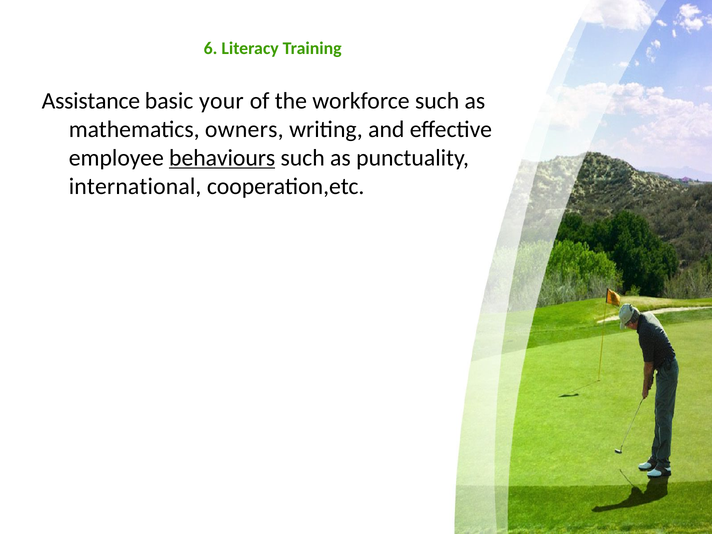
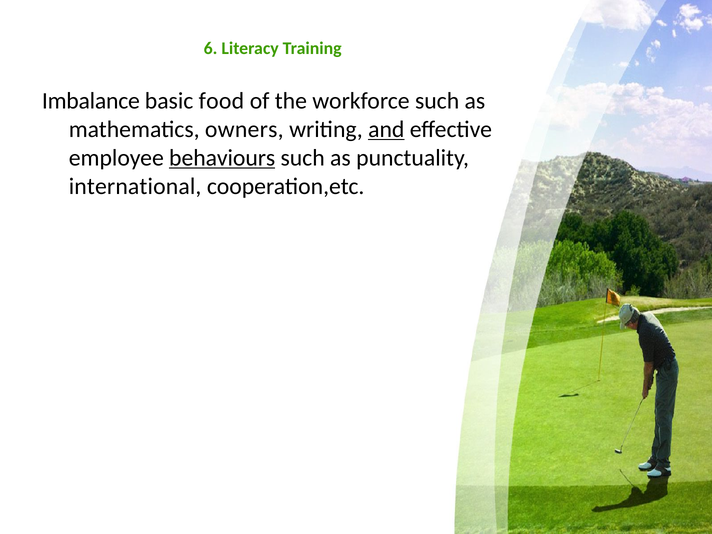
Assistance: Assistance -> Imbalance (91, 101)
your: your -> food (221, 101)
and underline: none -> present (386, 129)
